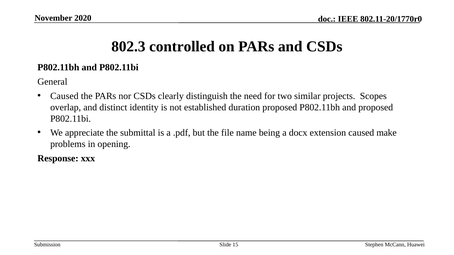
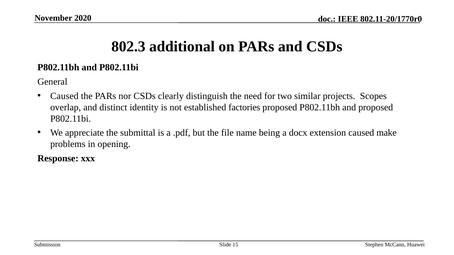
controlled: controlled -> additional (182, 46)
duration: duration -> factories (244, 107)
